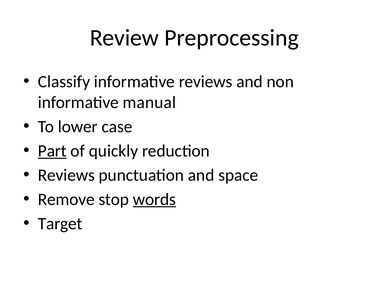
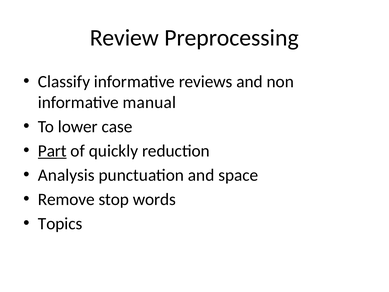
Reviews: Reviews -> Analysis (66, 175)
words underline: present -> none (154, 199)
Target: Target -> Topics (60, 223)
